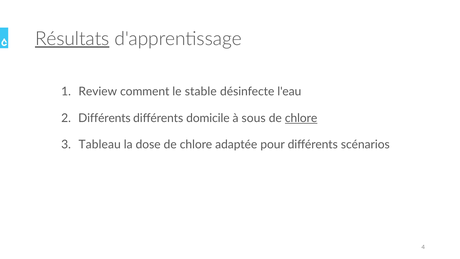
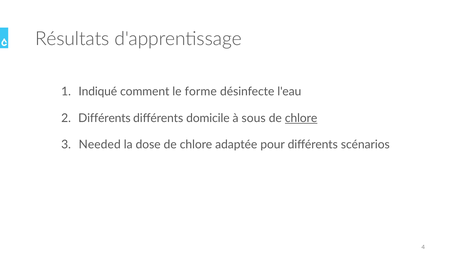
Résultats underline: present -> none (72, 39)
Review: Review -> Indiqué (98, 92)
stable: stable -> forme (201, 92)
Tableau: Tableau -> Needed (100, 144)
